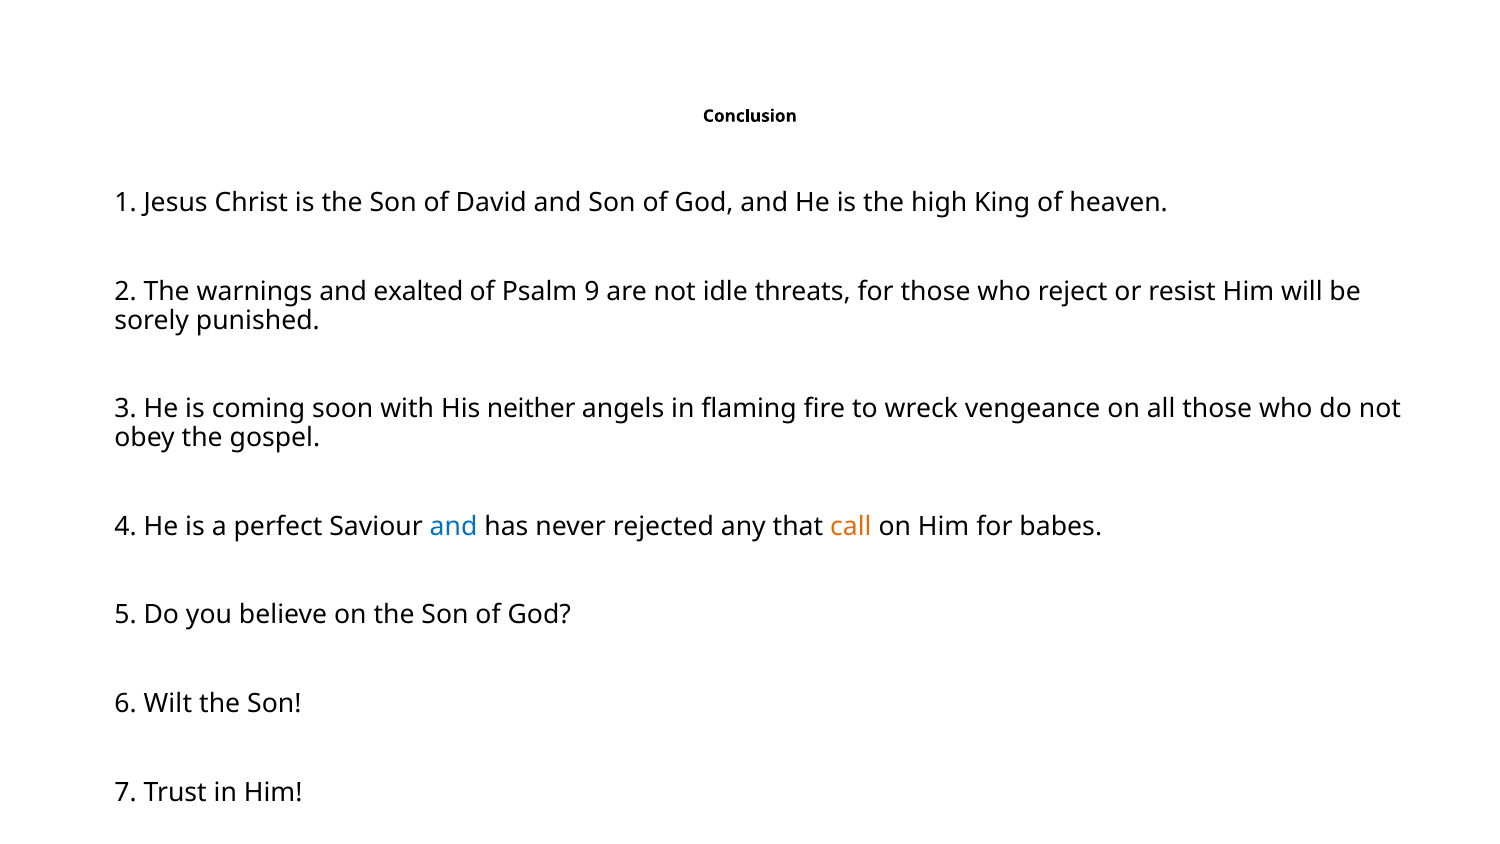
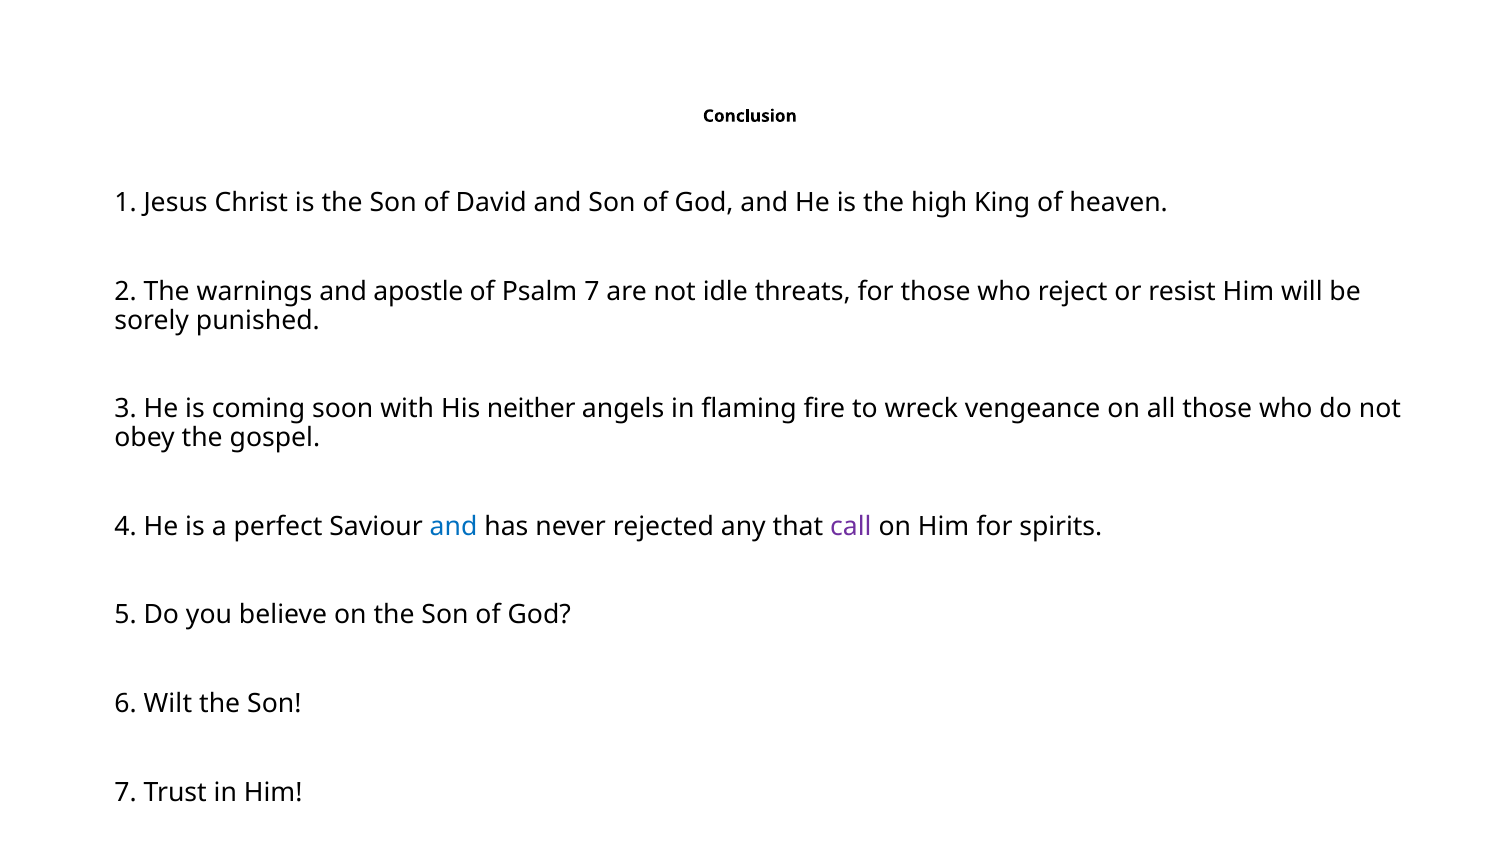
exalted: exalted -> apostle (418, 292)
Psalm 9: 9 -> 7 (592, 292)
call colour: orange -> purple (851, 526)
babes: babes -> spirits (1061, 526)
